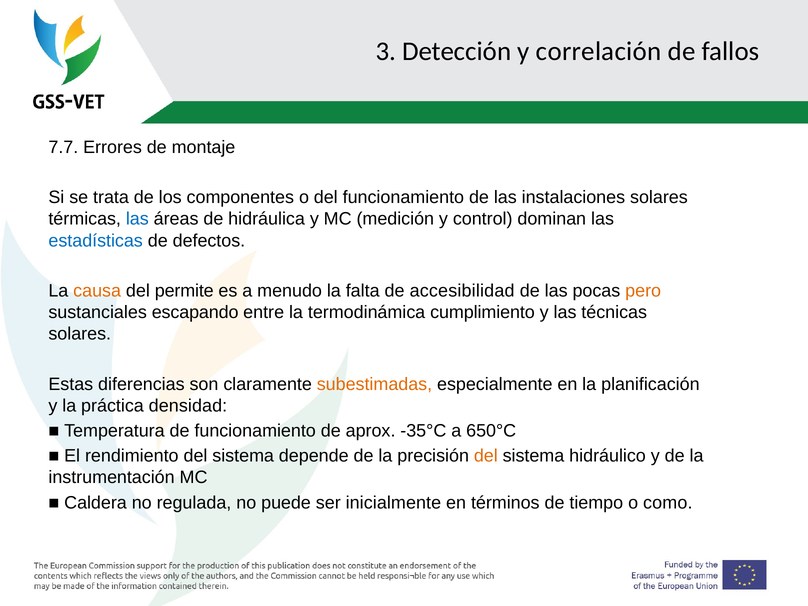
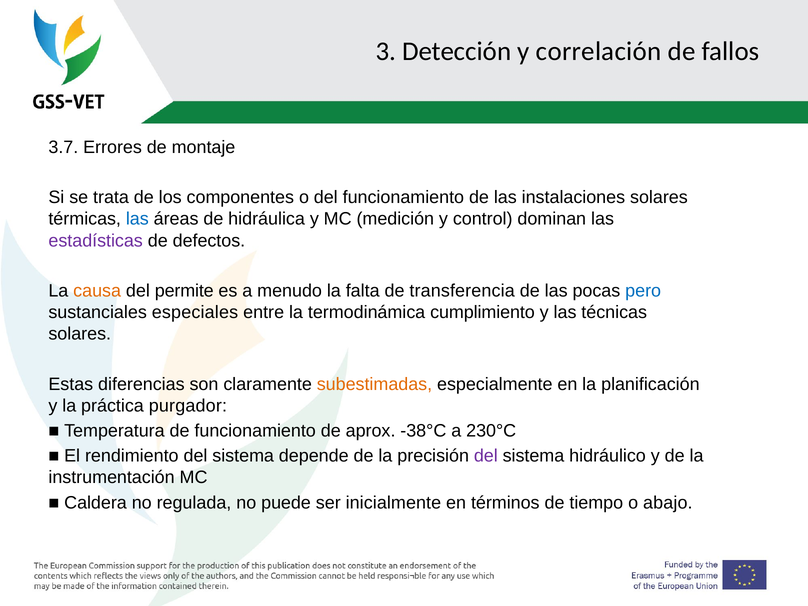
7.7: 7.7 -> 3.7 (63, 147)
estadísticas colour: blue -> purple (96, 241)
accesibilidad: accesibilidad -> transferencia (462, 291)
pero colour: orange -> blue (643, 291)
escapando: escapando -> especiales (195, 312)
densidad: densidad -> purgador (188, 406)
-35°C: -35°C -> -38°C (423, 431)
650°C: 650°C -> 230°C (491, 431)
del colour: orange -> purple (486, 456)
como: como -> abajo (668, 503)
